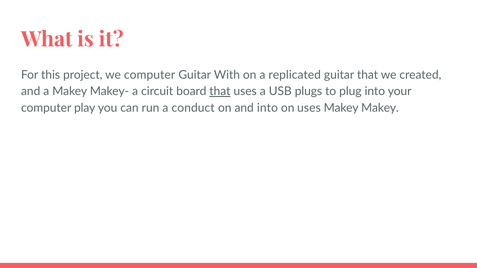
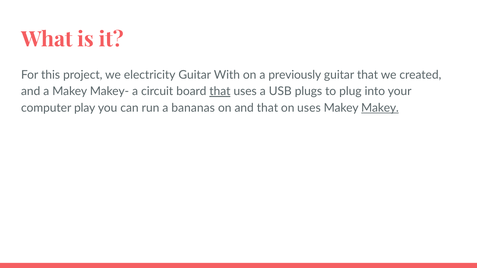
we computer: computer -> electricity (150, 75)
replicated: replicated -> previously (295, 75)
conduct: conduct -> bananas (193, 108)
and into: into -> that (267, 108)
Makey underline: none -> present (380, 108)
